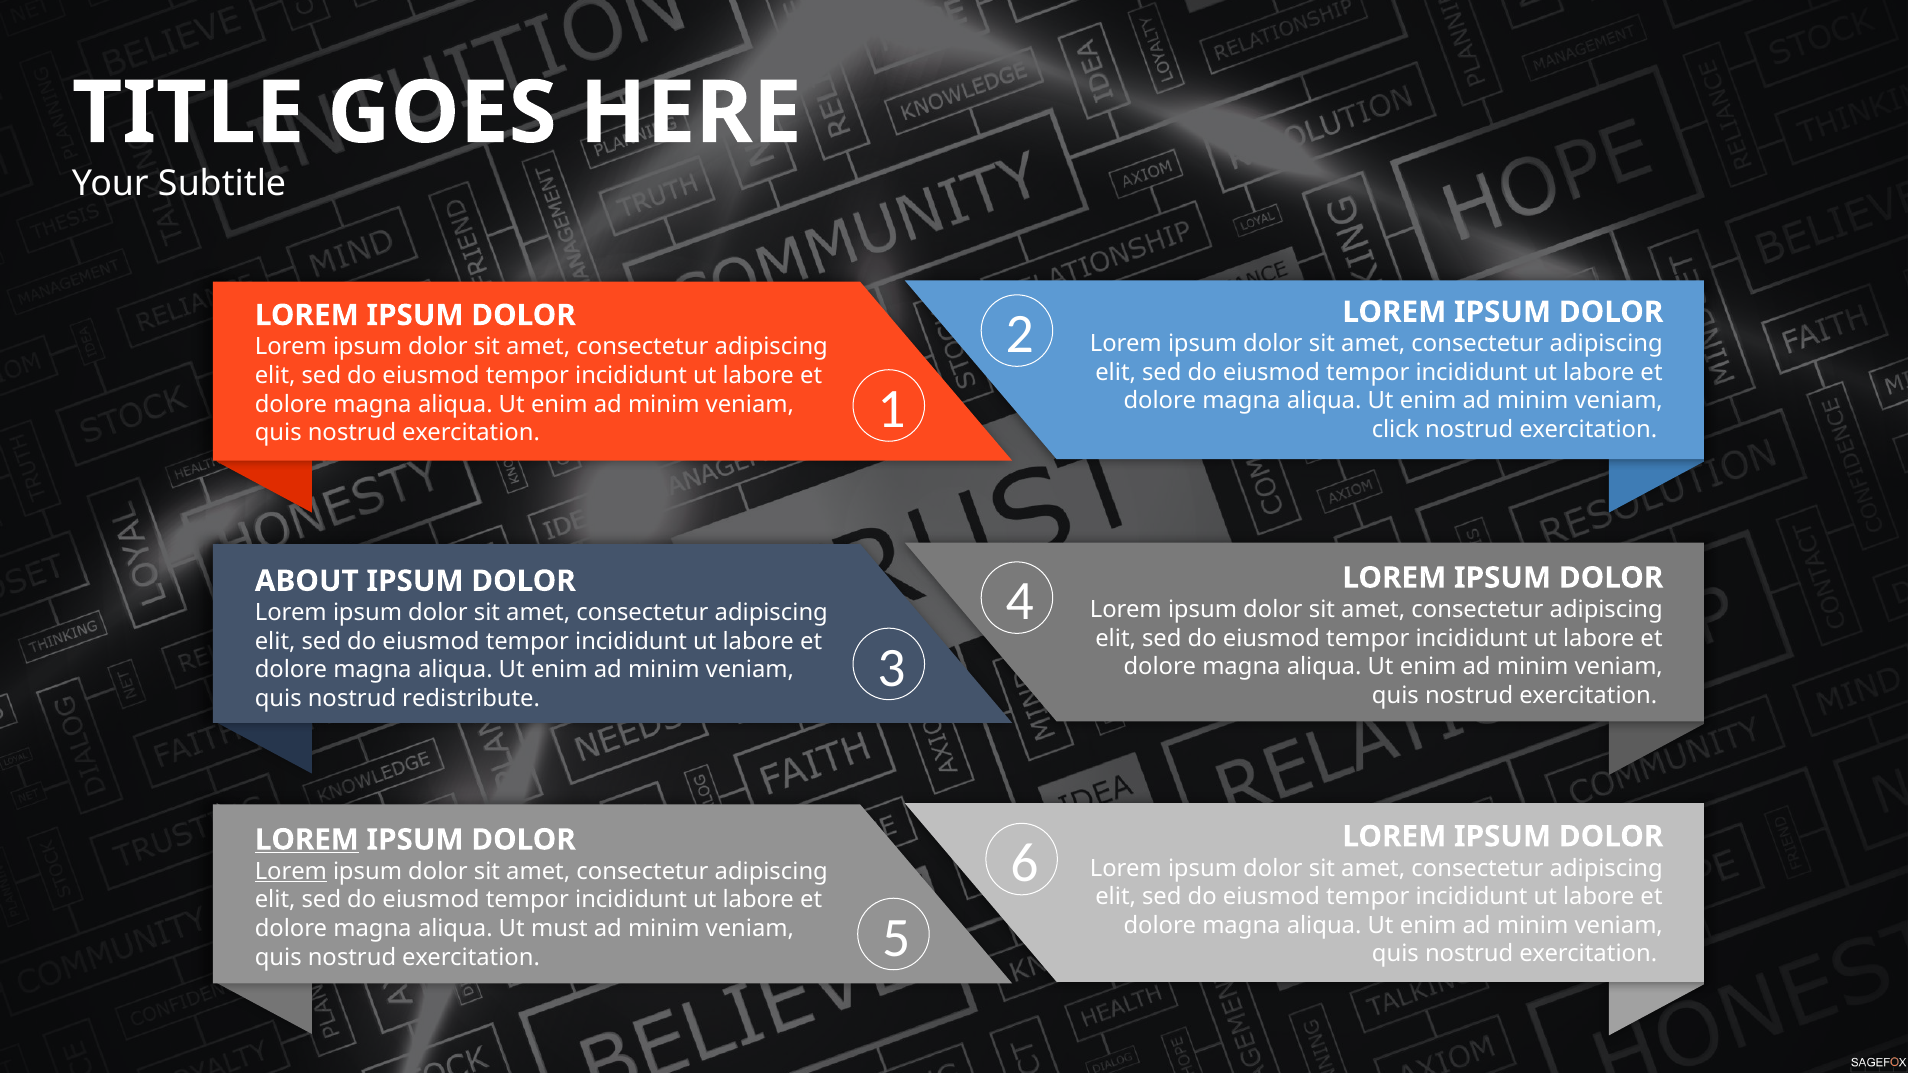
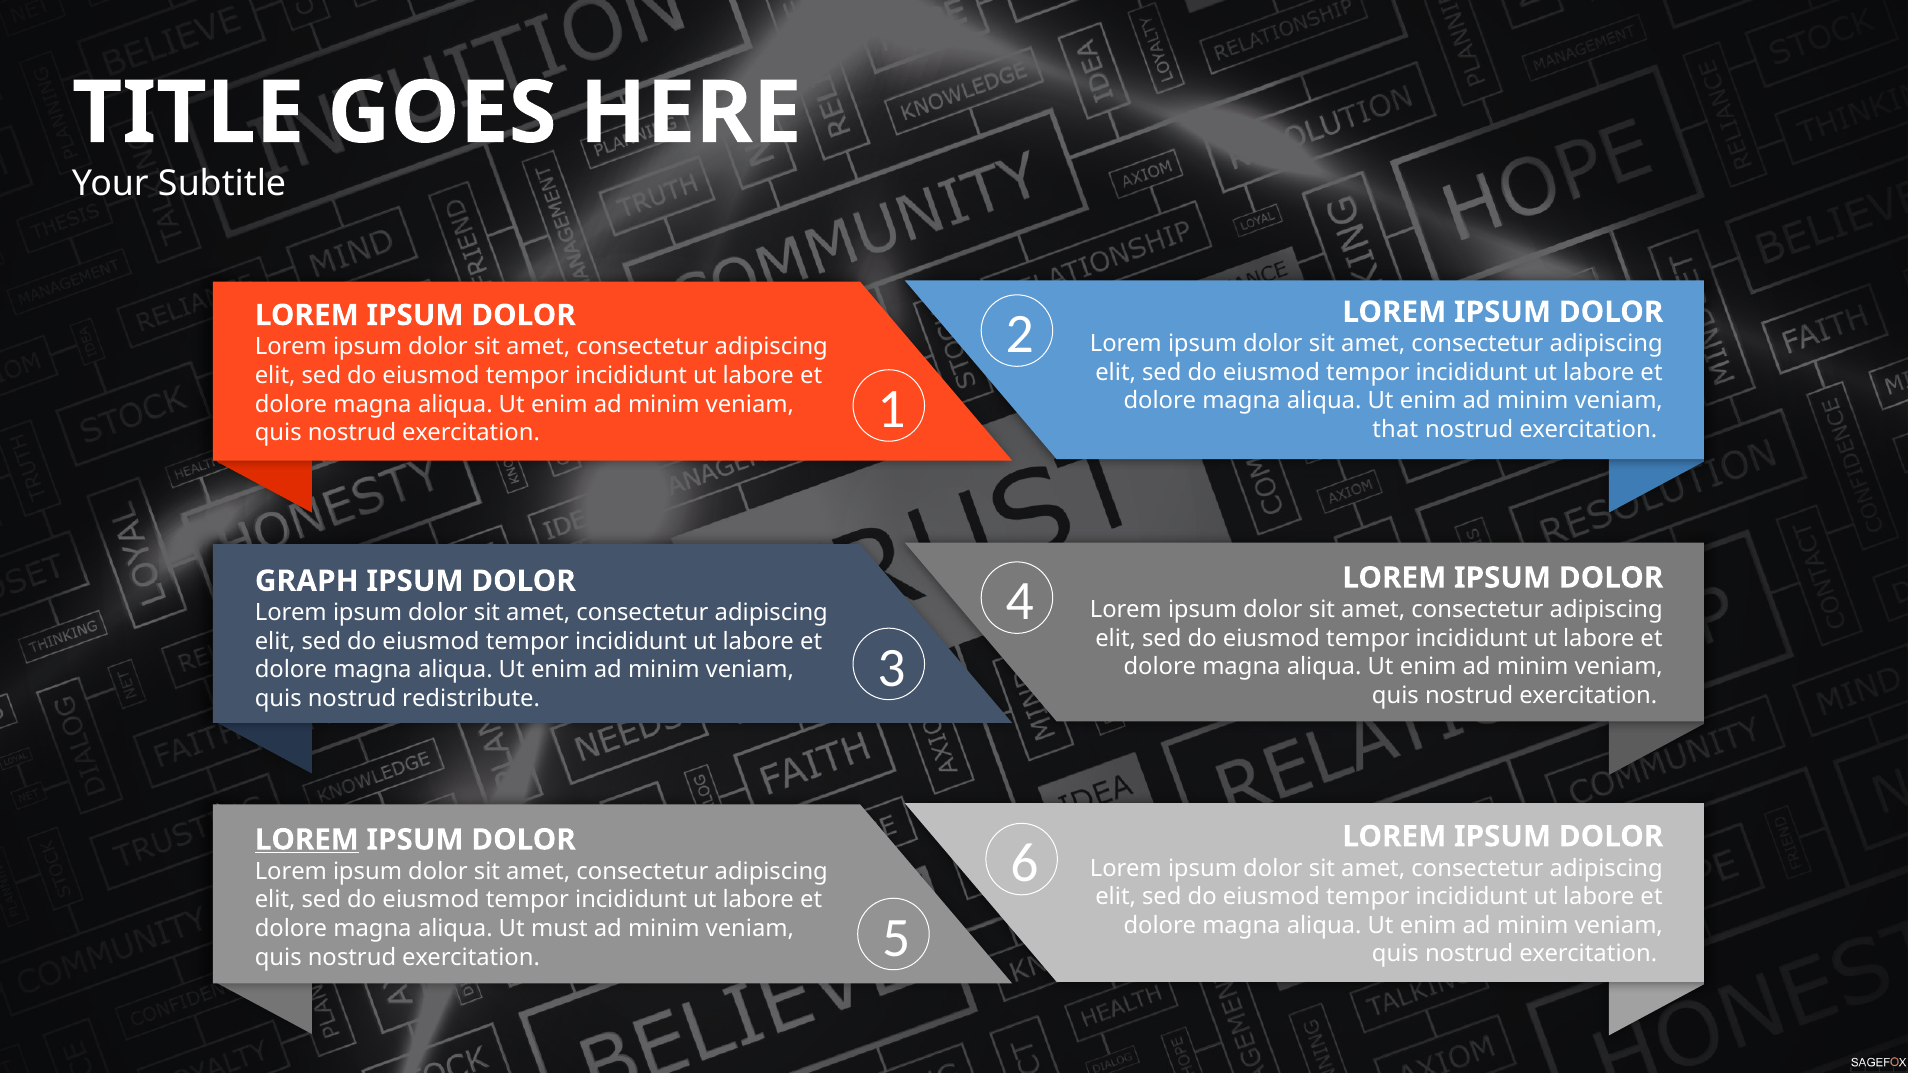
click: click -> that (1395, 430)
ABOUT: ABOUT -> GRAPH (307, 581)
Lorem underline: present -> none (291, 872)
